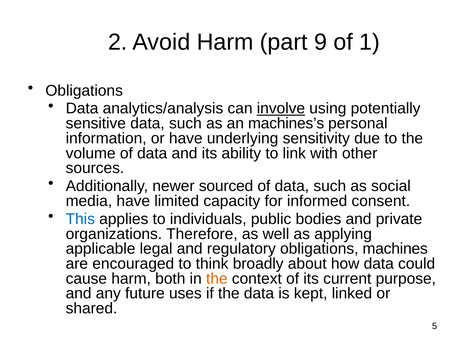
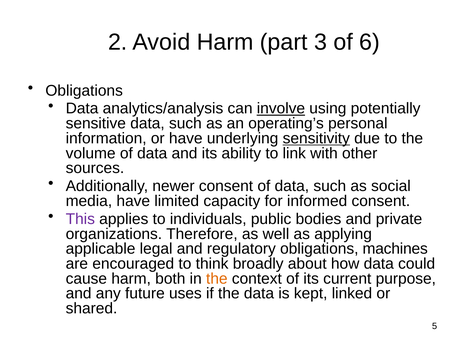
9: 9 -> 3 (321, 42)
1: 1 -> 6 (370, 42)
machines’s: machines’s -> operating’s (286, 123)
sensitivity underline: none -> present (316, 138)
newer sourced: sourced -> consent (226, 186)
This colour: blue -> purple (80, 219)
